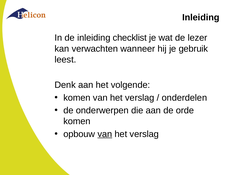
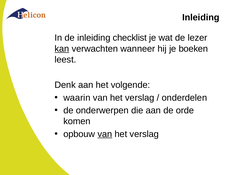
kan underline: none -> present (62, 49)
gebruik: gebruik -> boeken (193, 49)
komen: komen -> waarin (77, 98)
